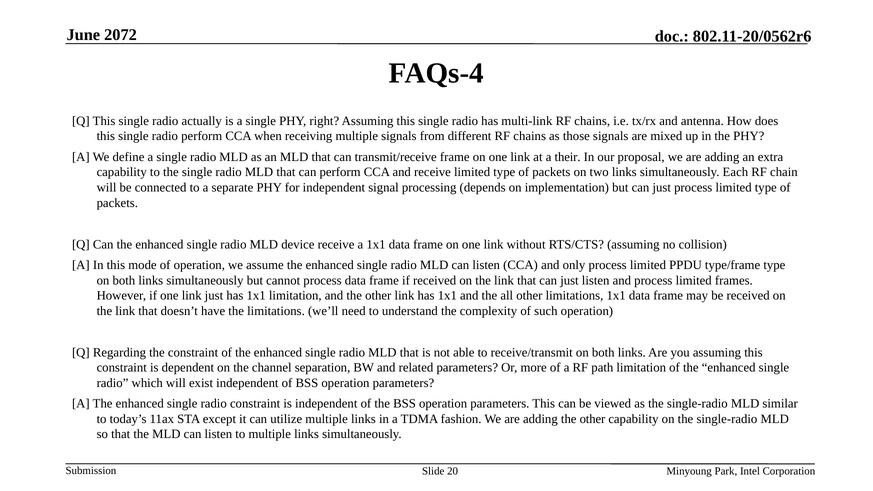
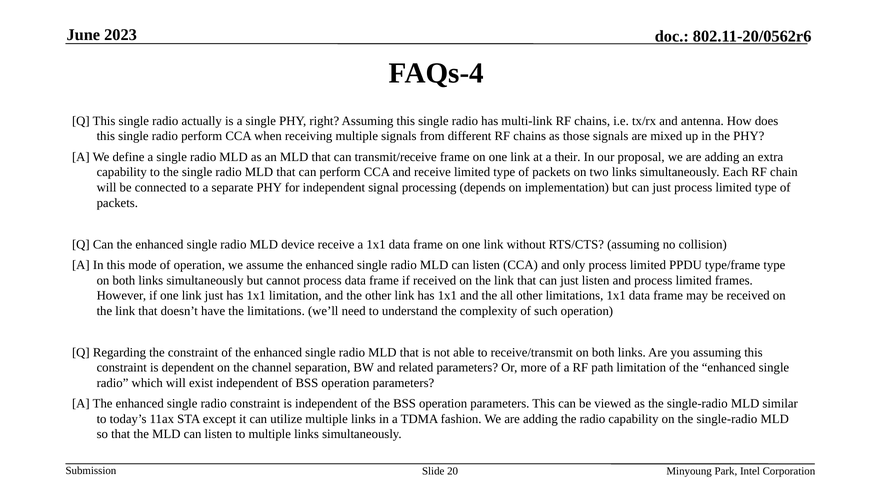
2072: 2072 -> 2023 (121, 35)
adding the other: other -> radio (592, 419)
